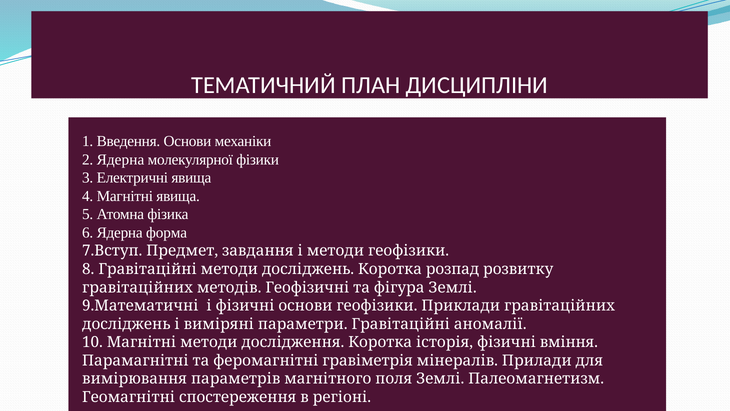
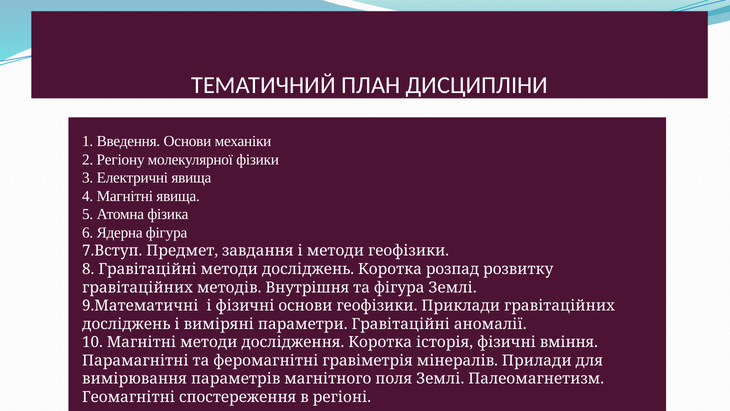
2 Ядерна: Ядерна -> Регіону (121, 159)
Ядерна форма: форма -> фігура (167, 232)
Геофізичні: Геофізичні -> Внутрішня (307, 287)
